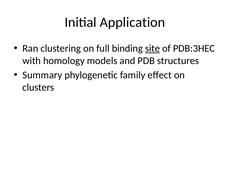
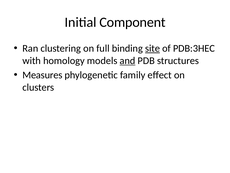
Application: Application -> Component (133, 22)
and underline: none -> present (127, 61)
Summary: Summary -> Measures (42, 75)
